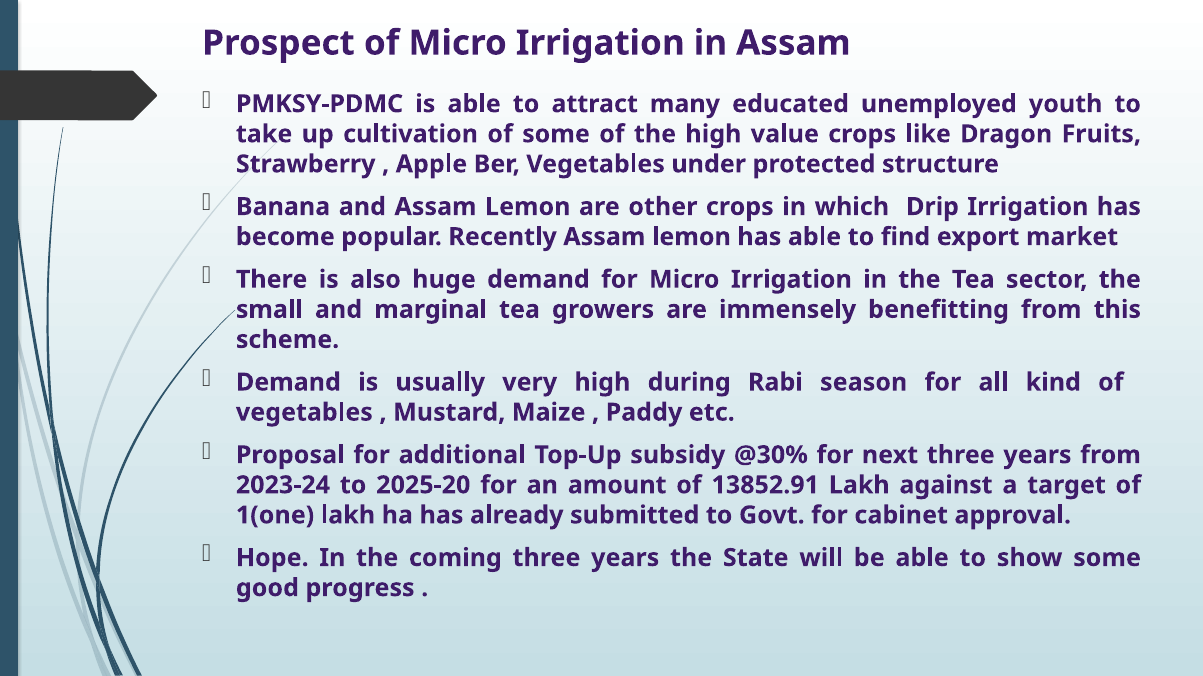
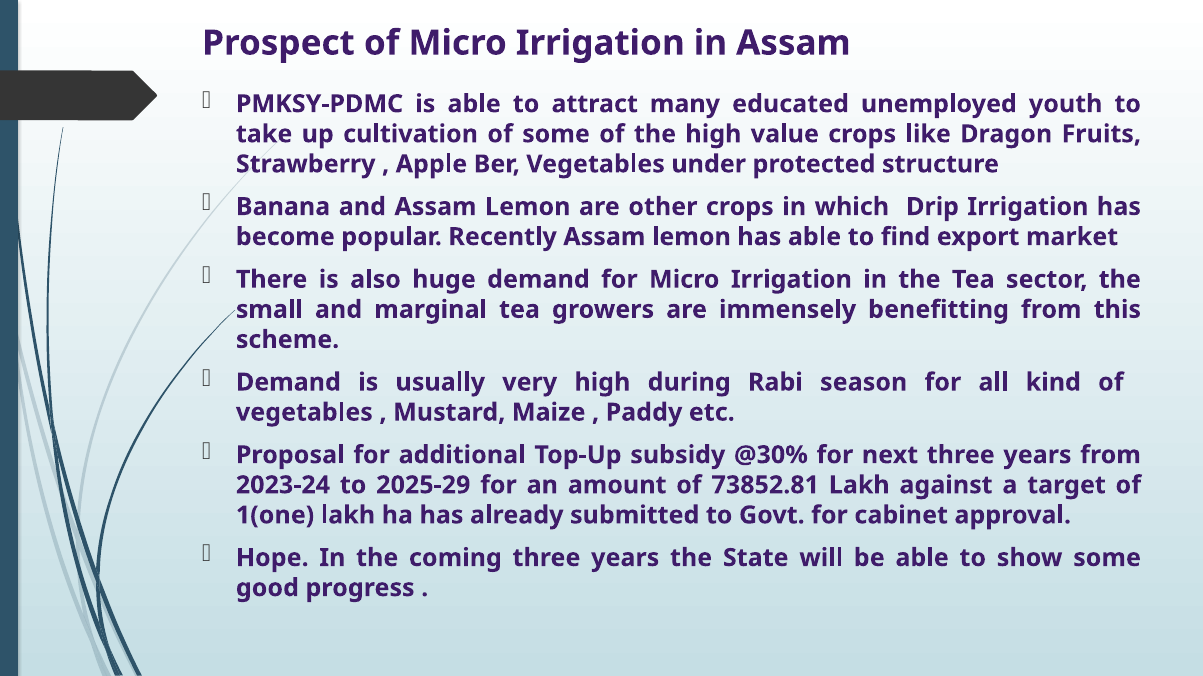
2025-20: 2025-20 -> 2025-29 (423, 486)
13852.91: 13852.91 -> 73852.81 (765, 486)
